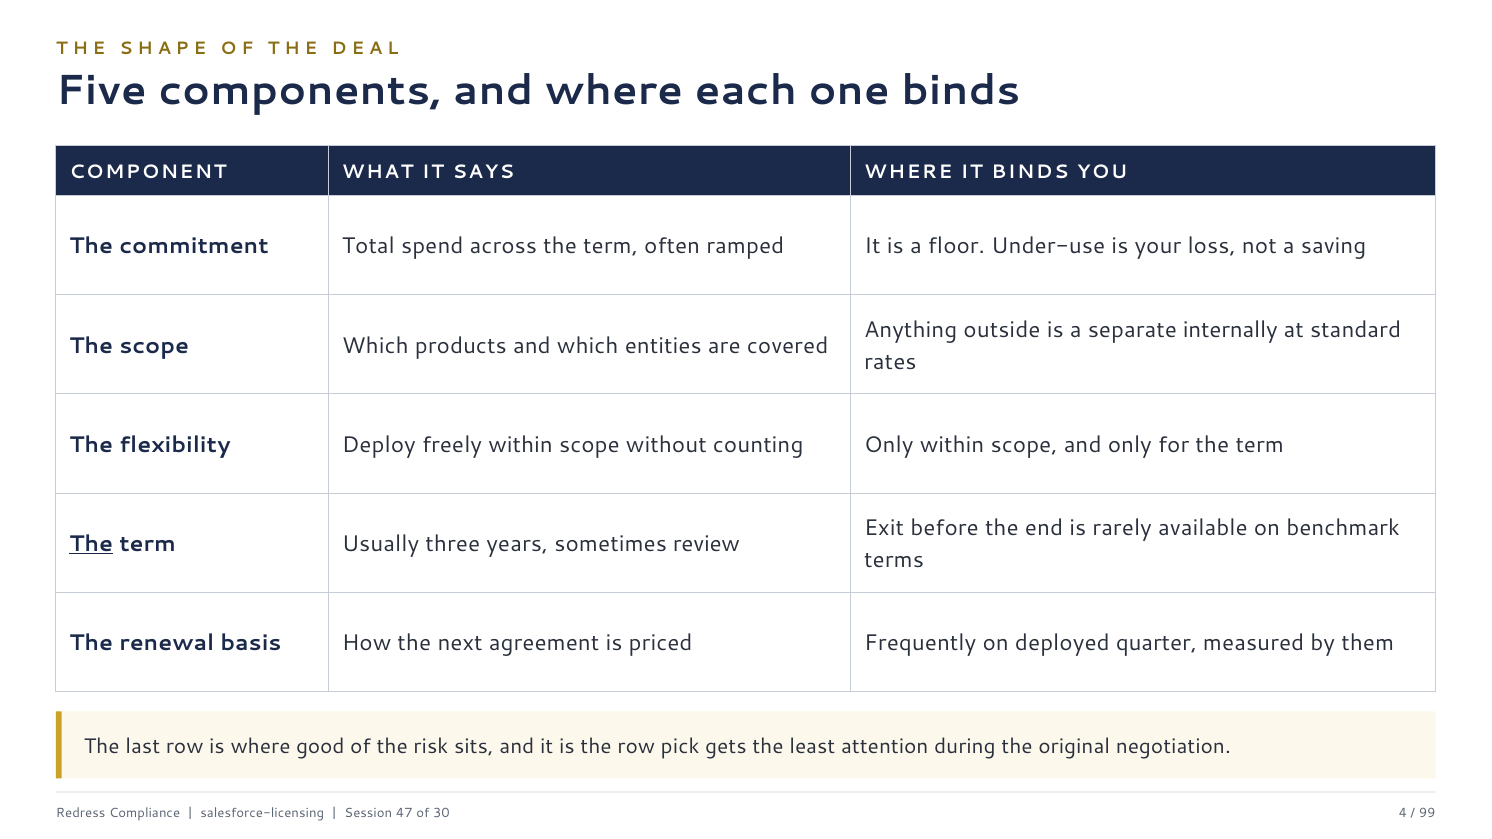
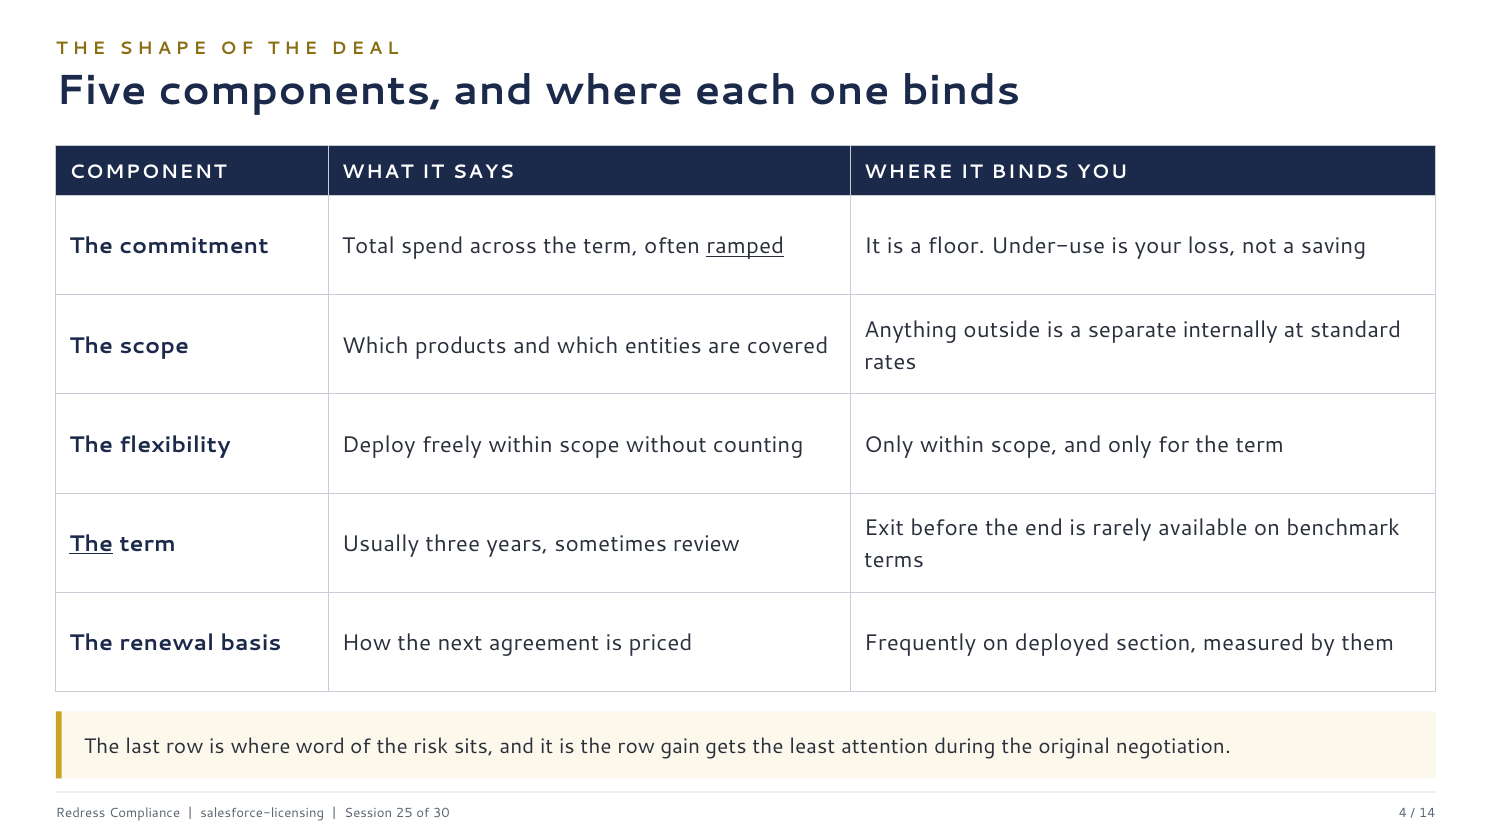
ramped underline: none -> present (745, 247)
quarter: quarter -> section (1156, 643)
good: good -> word (320, 747)
pick: pick -> gain (680, 747)
47: 47 -> 25 (404, 813)
99: 99 -> 14 (1427, 813)
